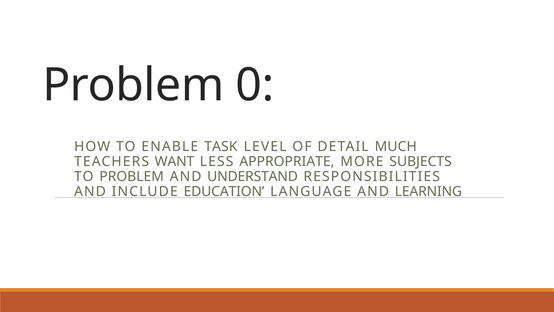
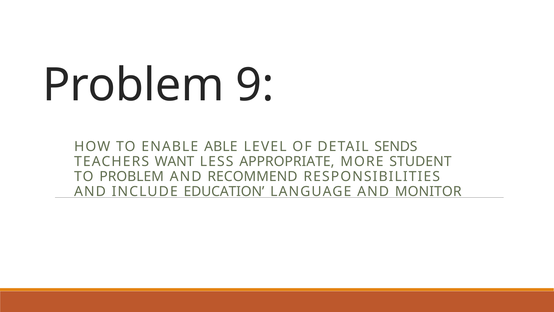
0: 0 -> 9 (255, 85)
TASK: TASK -> ABLE (221, 146)
MUCH: MUCH -> SENDS (396, 146)
SUBJECTS: SUBJECTS -> STUDENT (420, 161)
UNDERSTAND: UNDERSTAND -> RECOMMEND (252, 176)
LEARNING: LEARNING -> MONITOR (428, 191)
